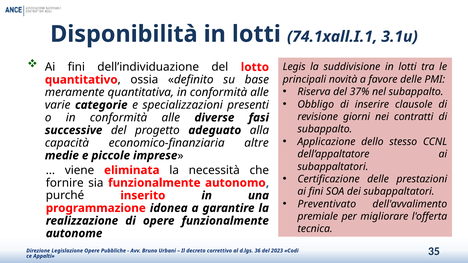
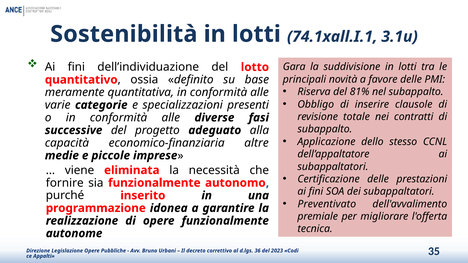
Disponibilità: Disponibilità -> Sostenibilità (124, 34)
Legis: Legis -> Gara (294, 67)
37%: 37% -> 81% (360, 92)
giorni: giorni -> totale (357, 117)
